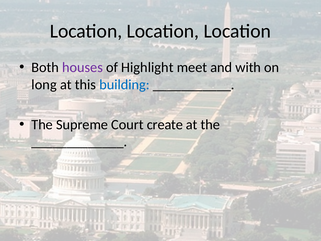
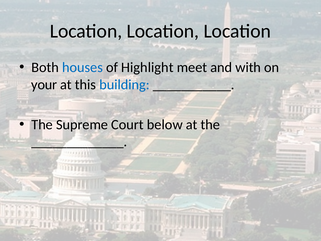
houses colour: purple -> blue (82, 67)
long: long -> your (44, 84)
create: create -> below (165, 124)
